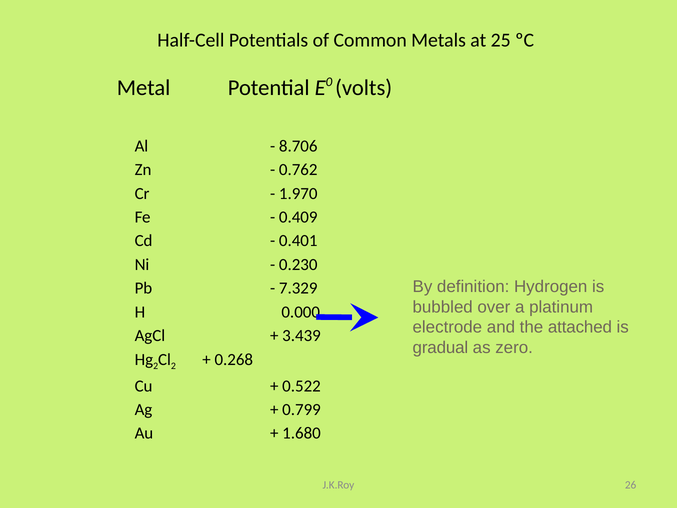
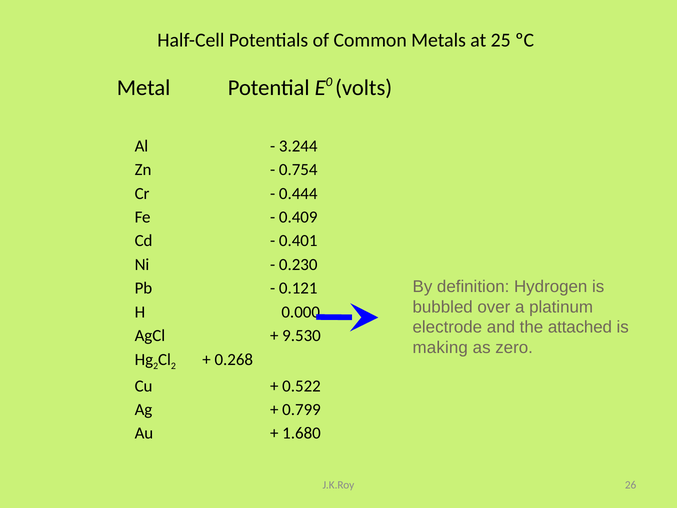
8.706: 8.706 -> 3.244 (298, 146)
0.762: 0.762 -> 0.754 (298, 170)
1.970: 1.970 -> 0.444 (298, 193)
7.329: 7.329 -> 0.121 (298, 288)
3.439: 3.439 -> 9.530 (301, 336)
gradual: gradual -> making (440, 347)
